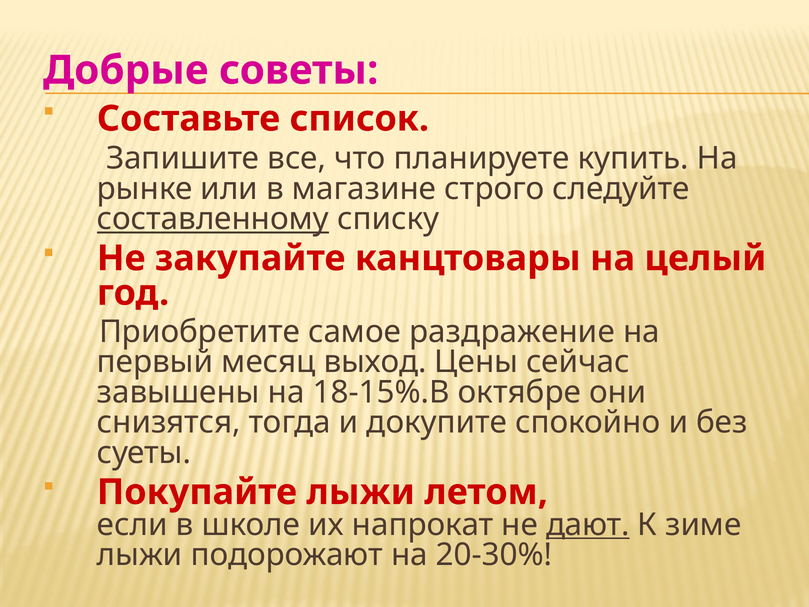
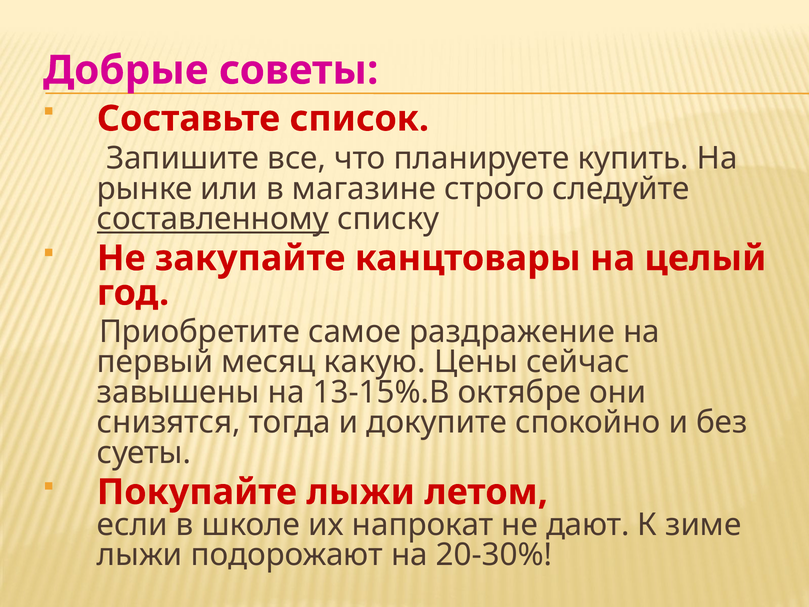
выход: выход -> какую (375, 362)
18-15%.В: 18-15%.В -> 13-15%.В (381, 392)
дают underline: present -> none (588, 525)
